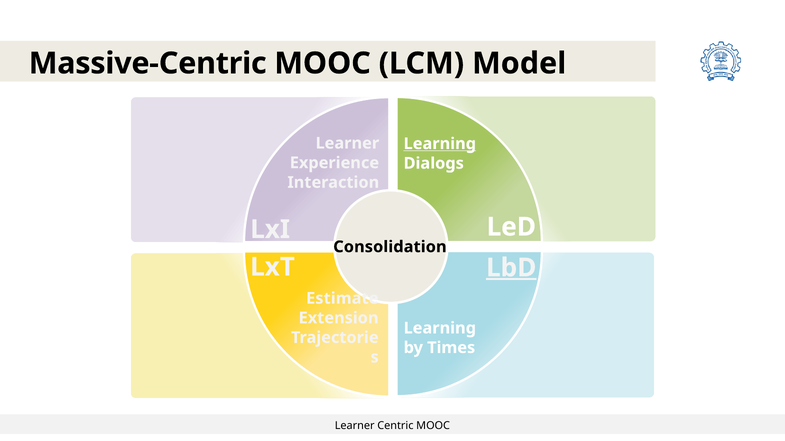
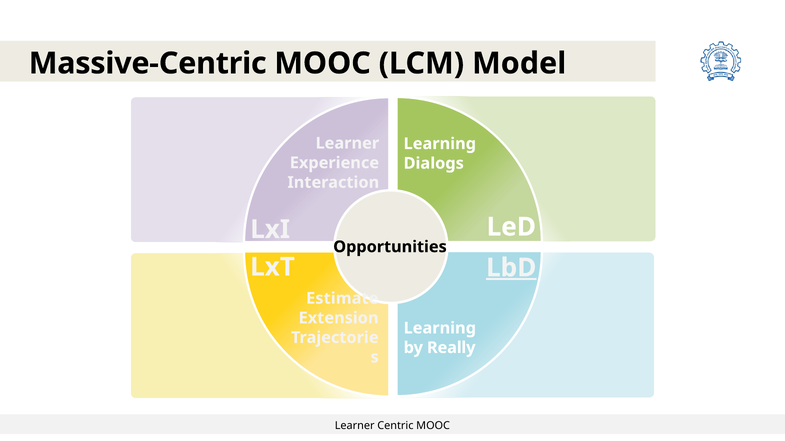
Learning underline: present -> none (440, 144)
Consolidation: Consolidation -> Opportunities (390, 247)
Times: Times -> Really (451, 348)
